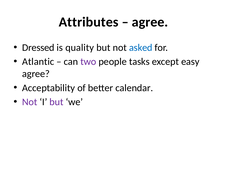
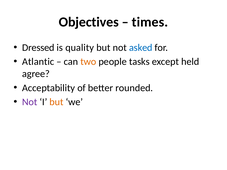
Attributes: Attributes -> Objectives (89, 22)
agree: agree -> times (150, 22)
two colour: purple -> orange (88, 62)
easy: easy -> held (190, 62)
calendar: calendar -> rounded (134, 88)
but colour: purple -> orange (56, 102)
